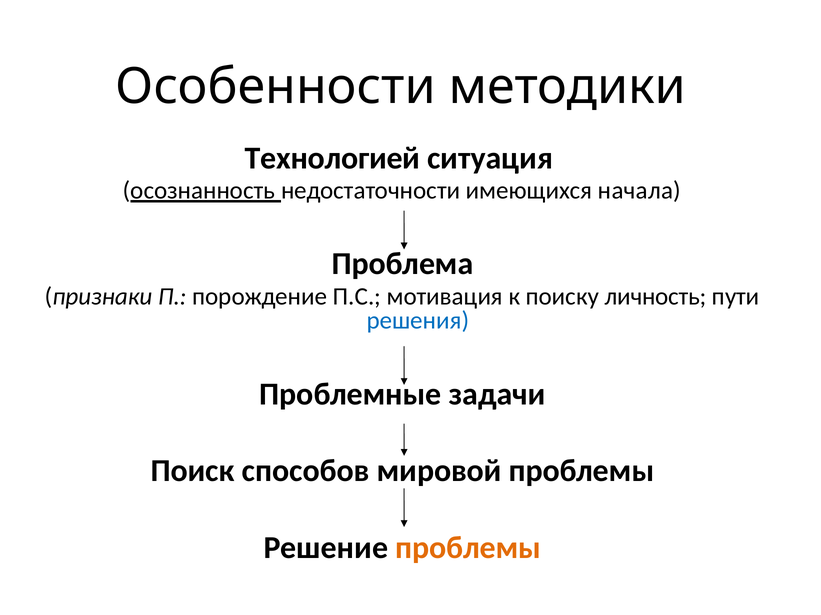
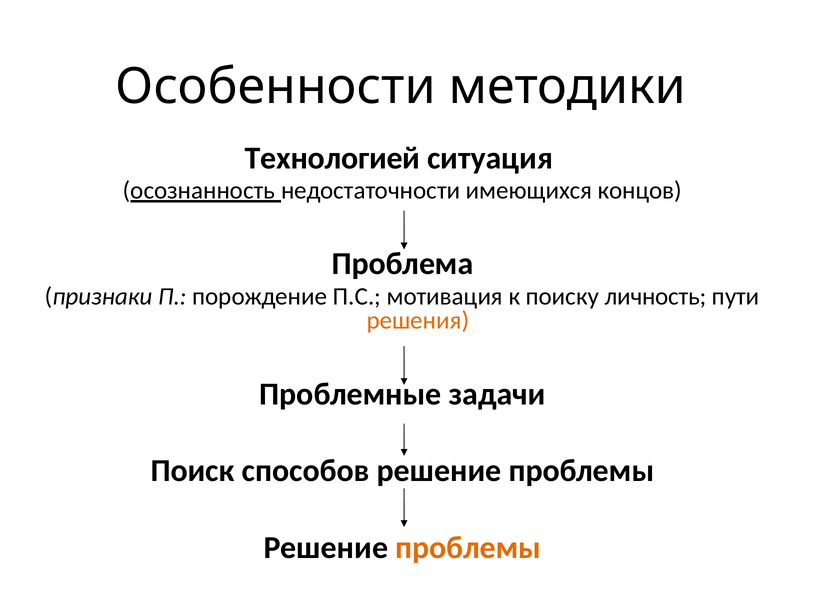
начала: начала -> концов (640, 191)
решения colour: blue -> orange (418, 321)
способов мировой: мировой -> решение (439, 472)
